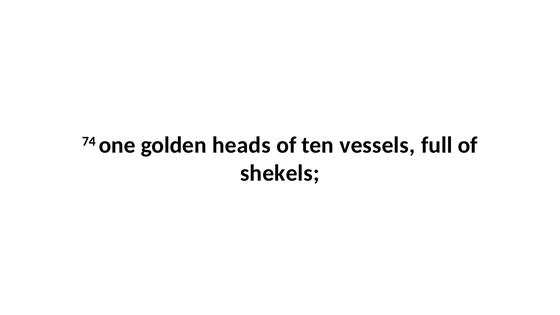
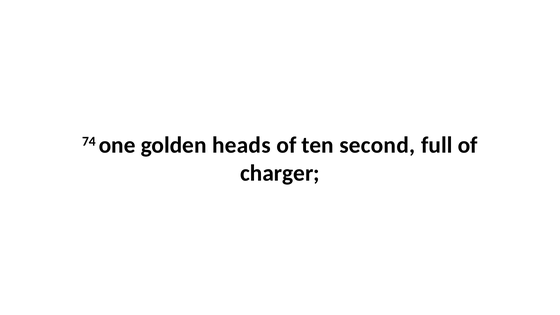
vessels: vessels -> second (377, 145)
shekels: shekels -> charger (280, 173)
